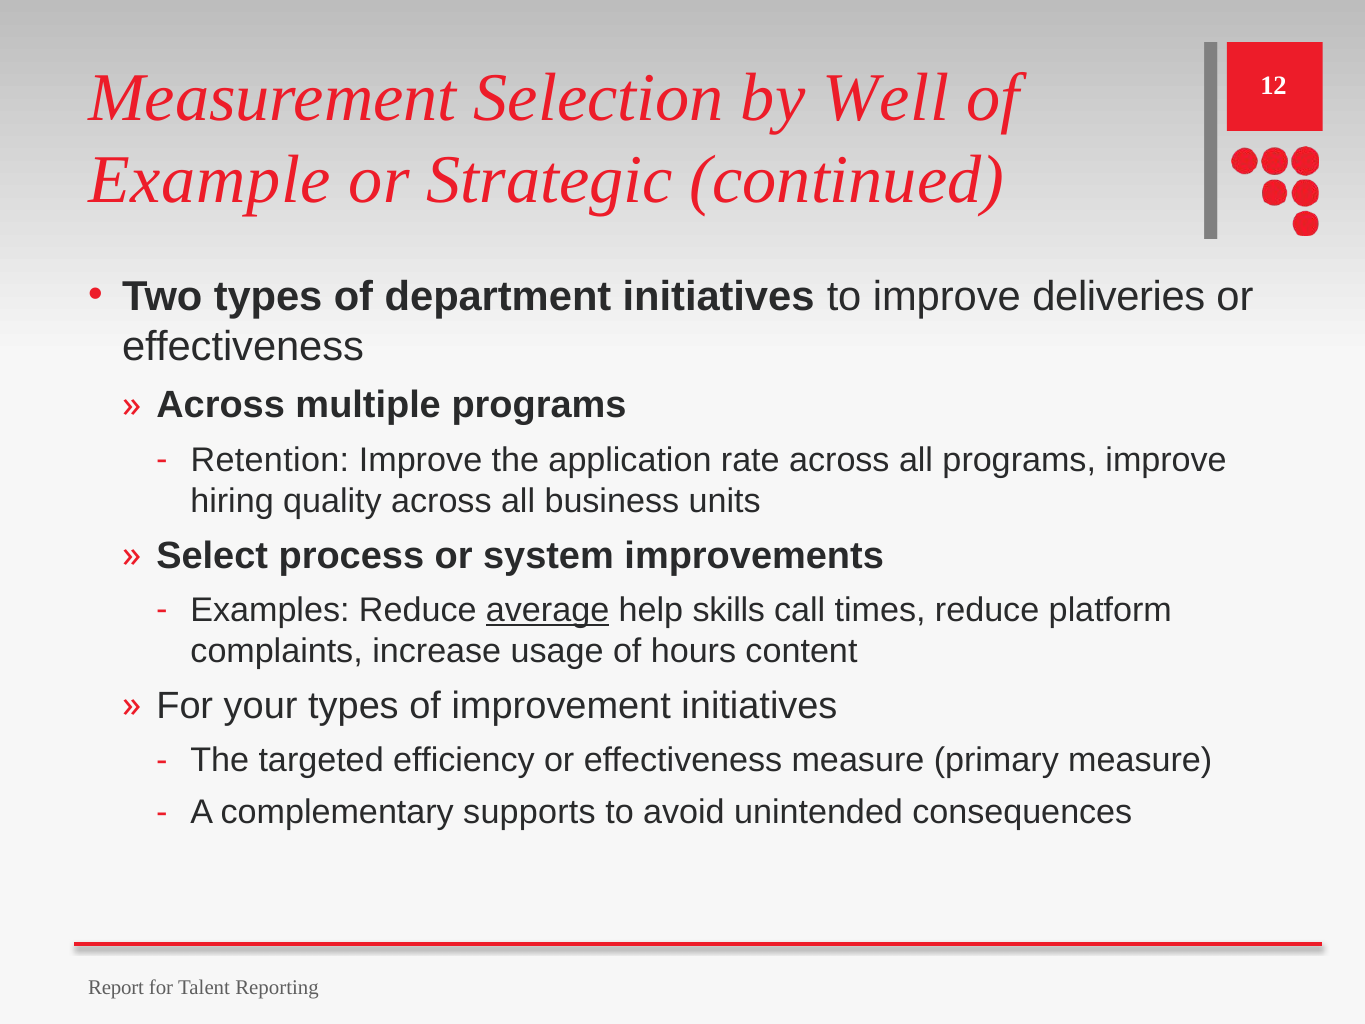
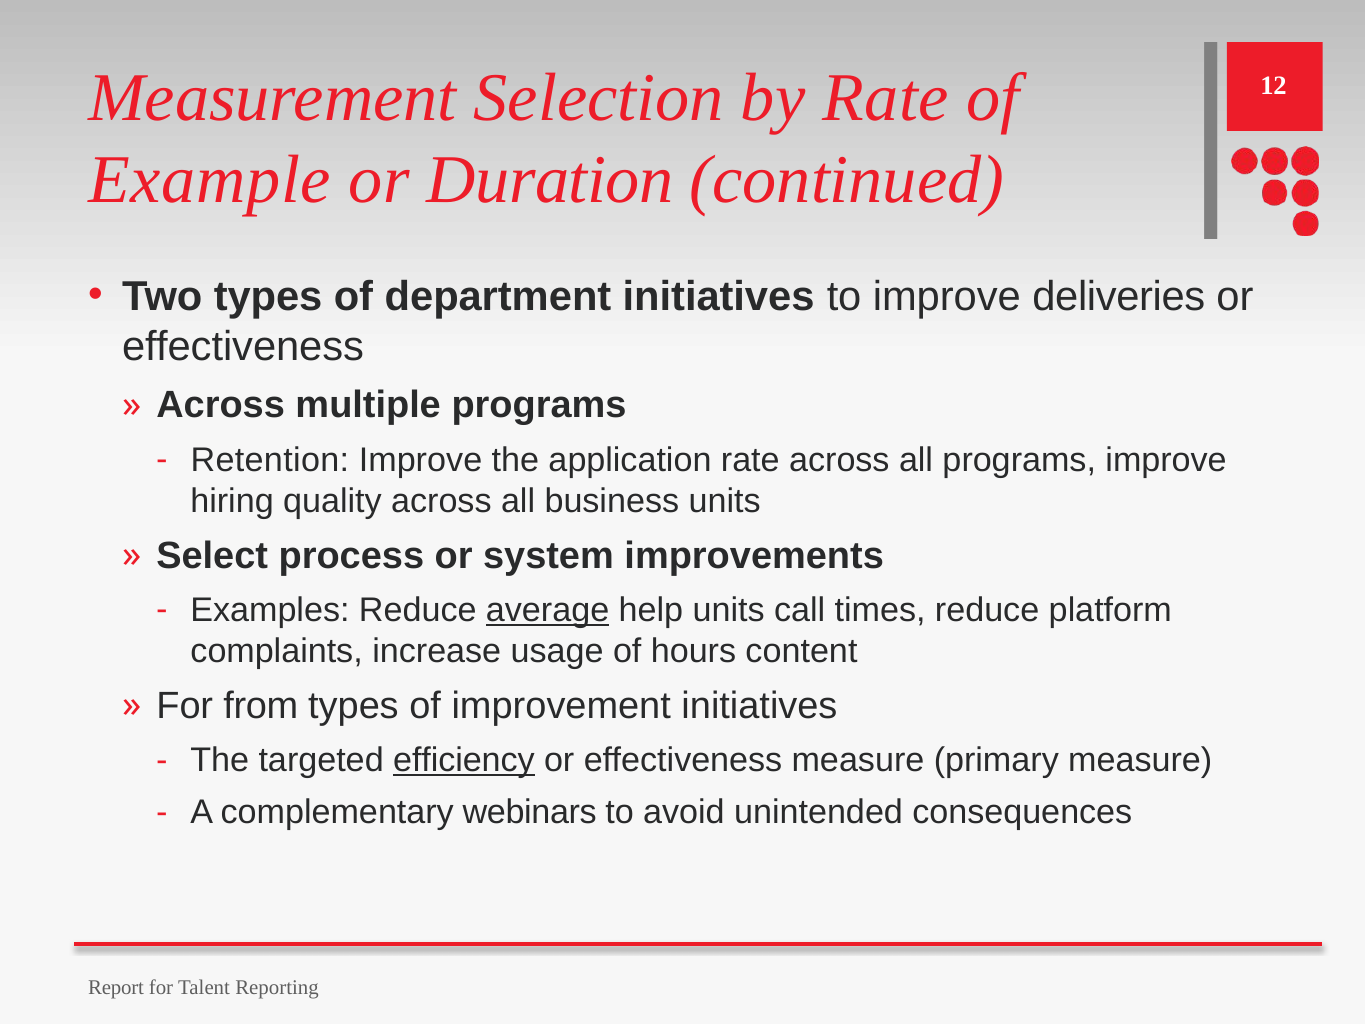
by Well: Well -> Rate (886, 98)
Strategic: Strategic -> Duration (550, 180)
help skills: skills -> units (729, 610)
your: your -> from (261, 706)
efficiency underline: none -> present (464, 760)
supports: supports -> webinars (530, 812)
